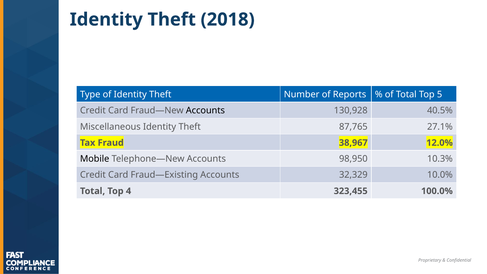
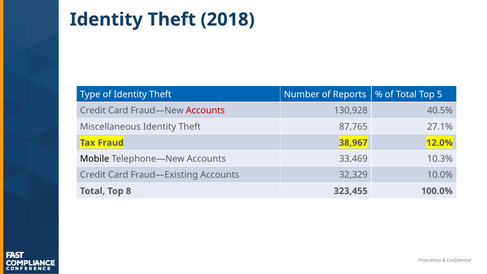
Accounts colour: black -> red (205, 111)
98,950: 98,950 -> 33,469 (353, 159)
4: 4 -> 8 (129, 191)
